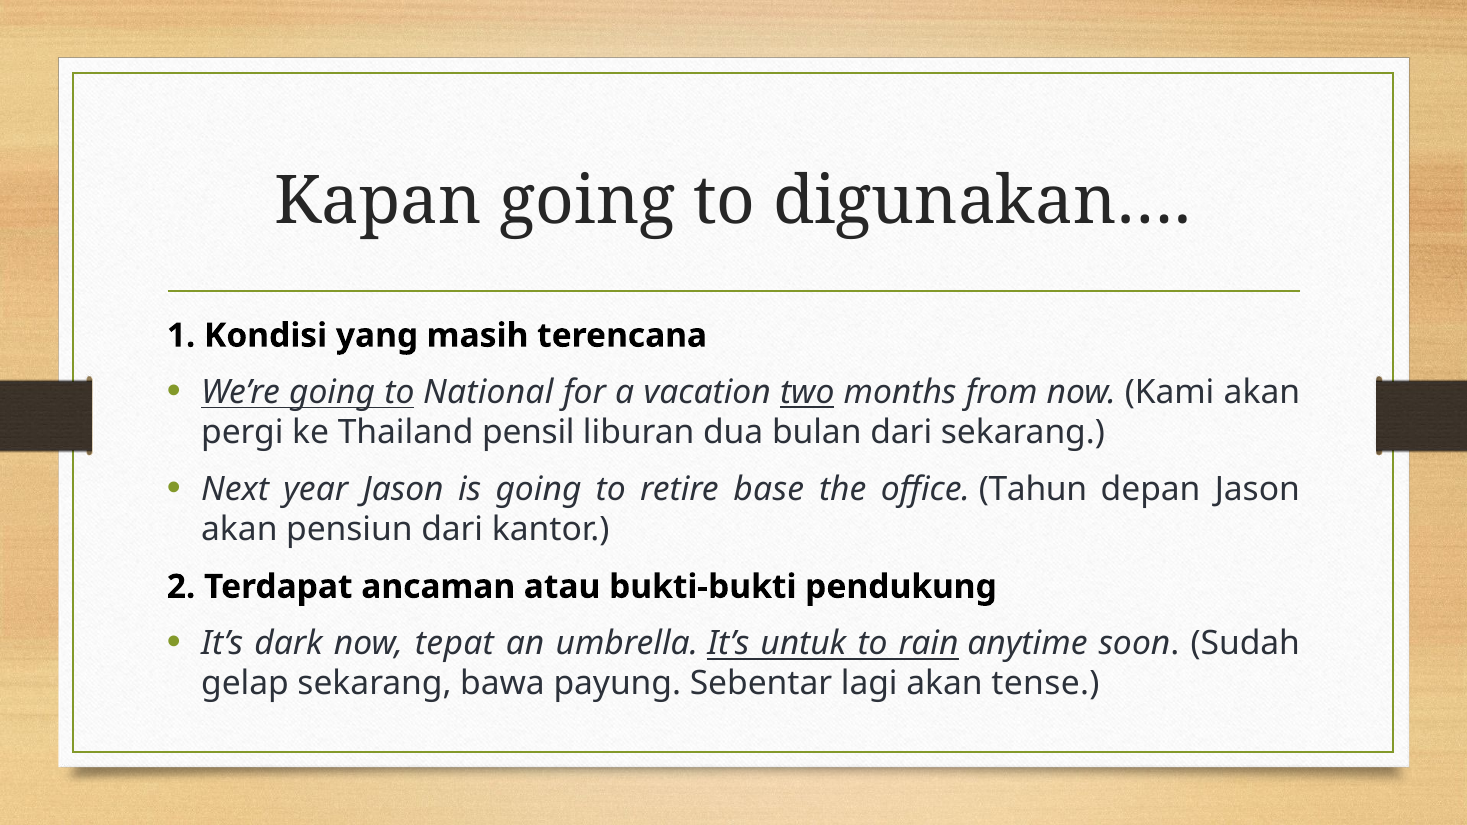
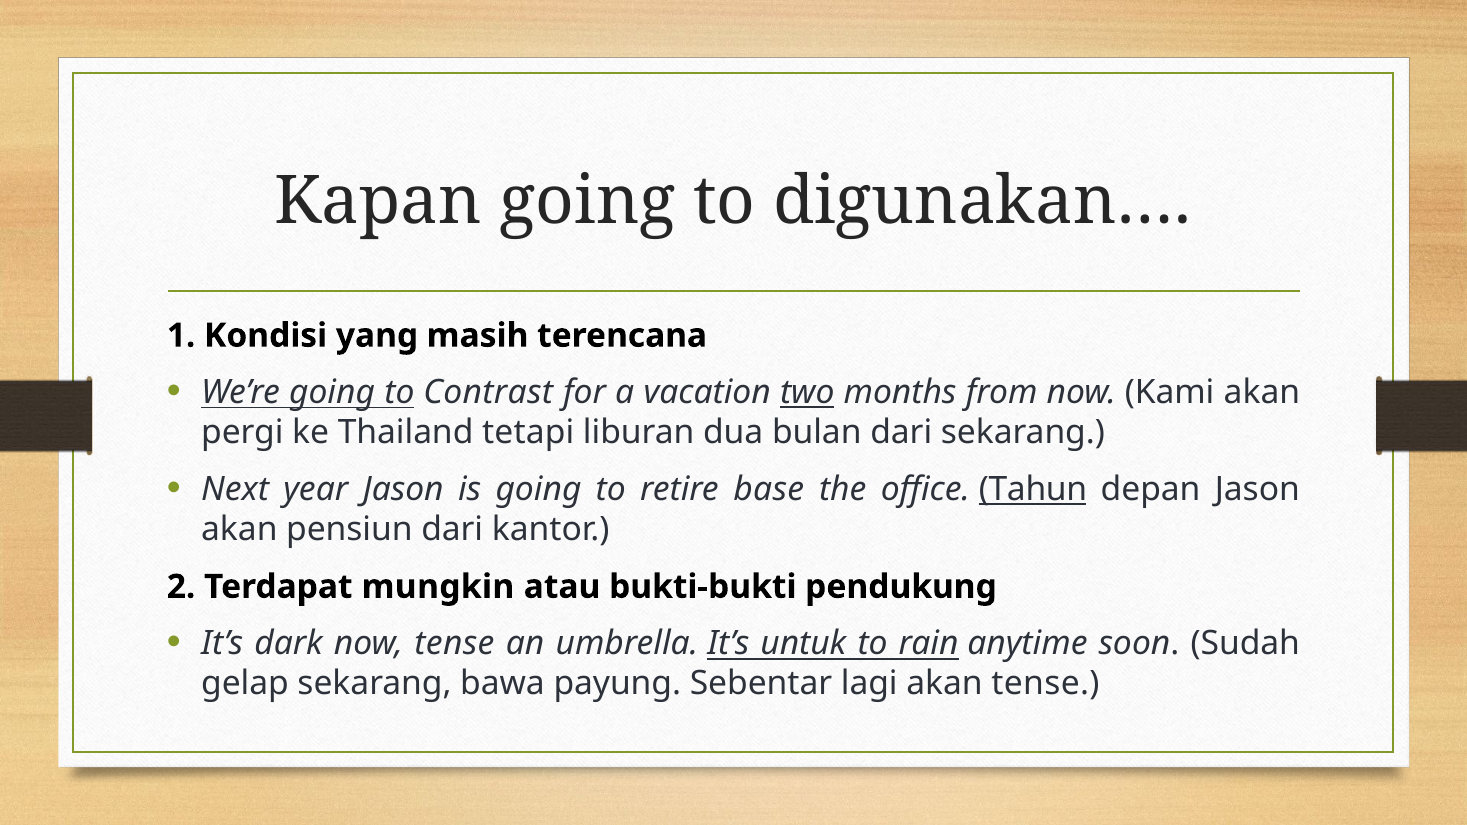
National: National -> Contrast (488, 393)
pensil: pensil -> tetapi (528, 433)
Tahun underline: none -> present (1033, 490)
ancaman: ancaman -> mungkin (438, 587)
now tepat: tepat -> tense (454, 644)
